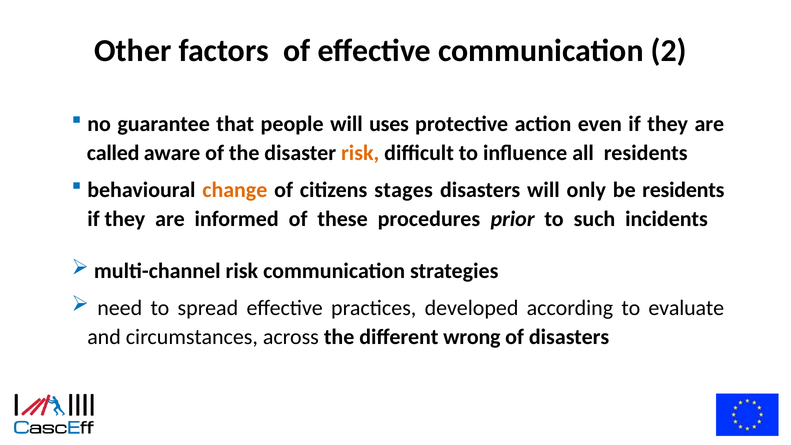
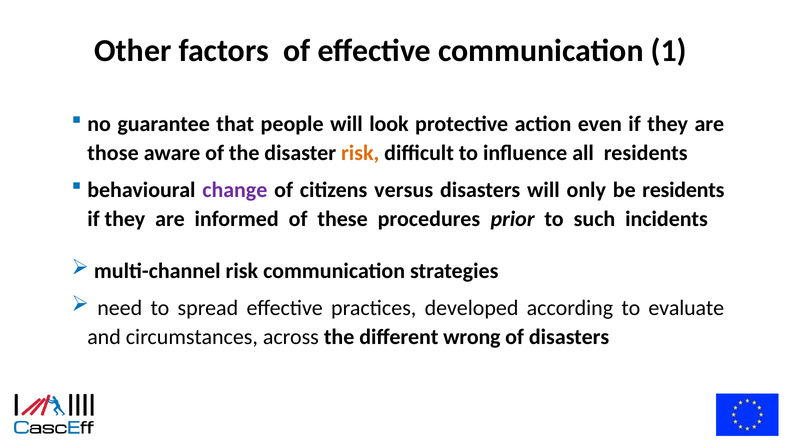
2: 2 -> 1 (669, 51)
uses: uses -> look (389, 124)
called: called -> those (113, 153)
change colour: orange -> purple (235, 190)
stages: stages -> versus (404, 190)
